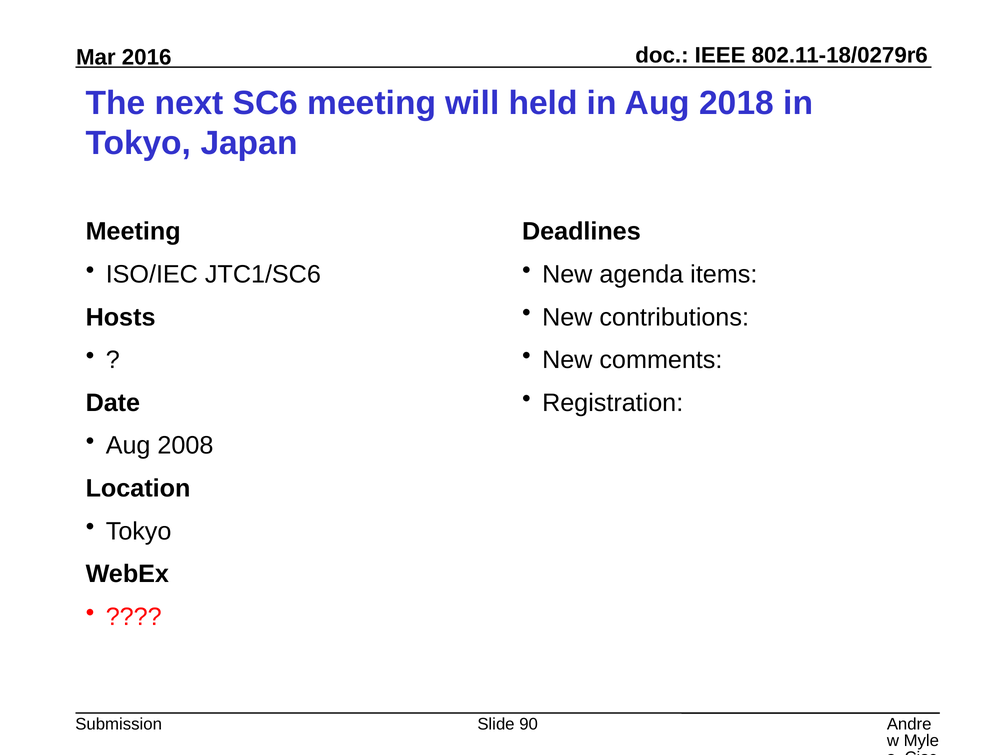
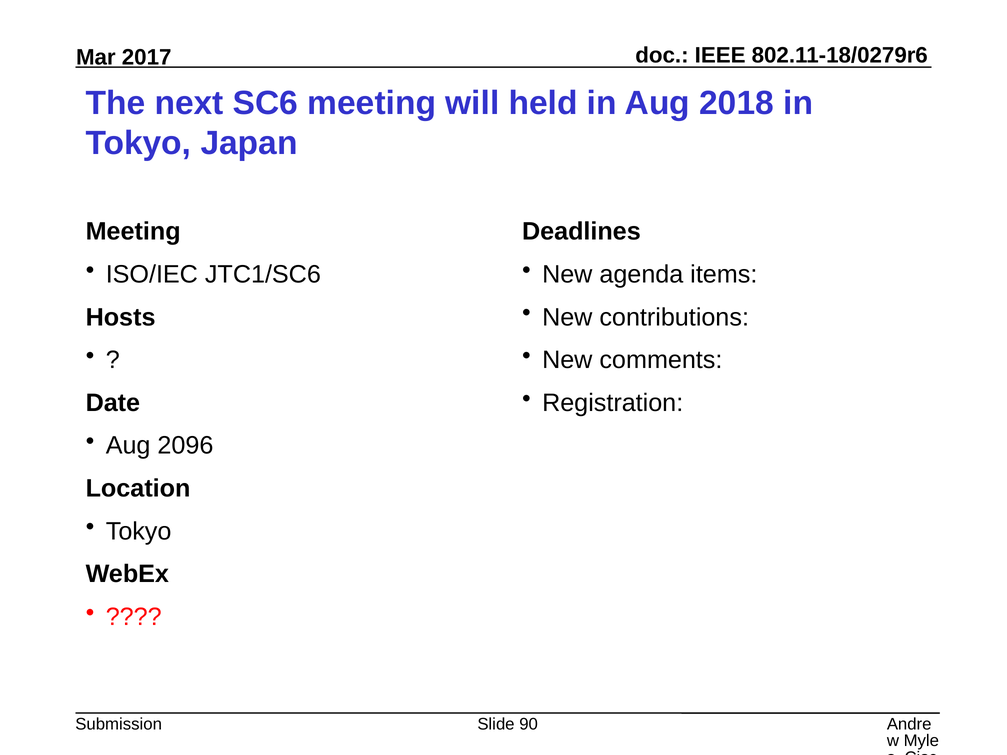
2016: 2016 -> 2017 (147, 57)
2008: 2008 -> 2096 (185, 446)
